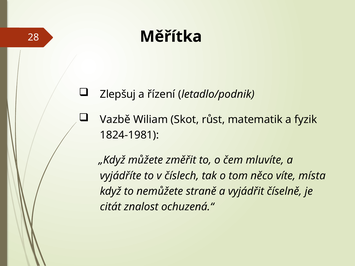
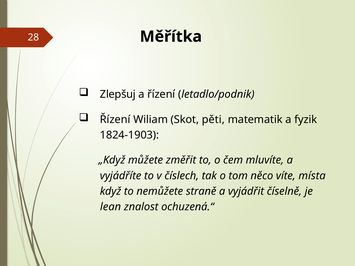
Vazbě: Vazbě -> Řízení (115, 120)
růst: růst -> pěti (213, 120)
1824-1981: 1824-1981 -> 1824-1903 (129, 135)
citát: citát -> lean (111, 207)
